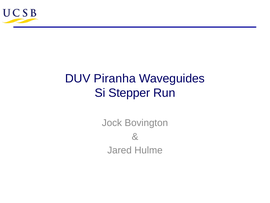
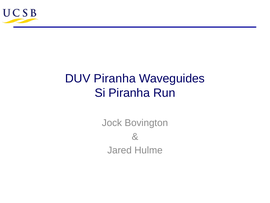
Si Stepper: Stepper -> Piranha (129, 93)
